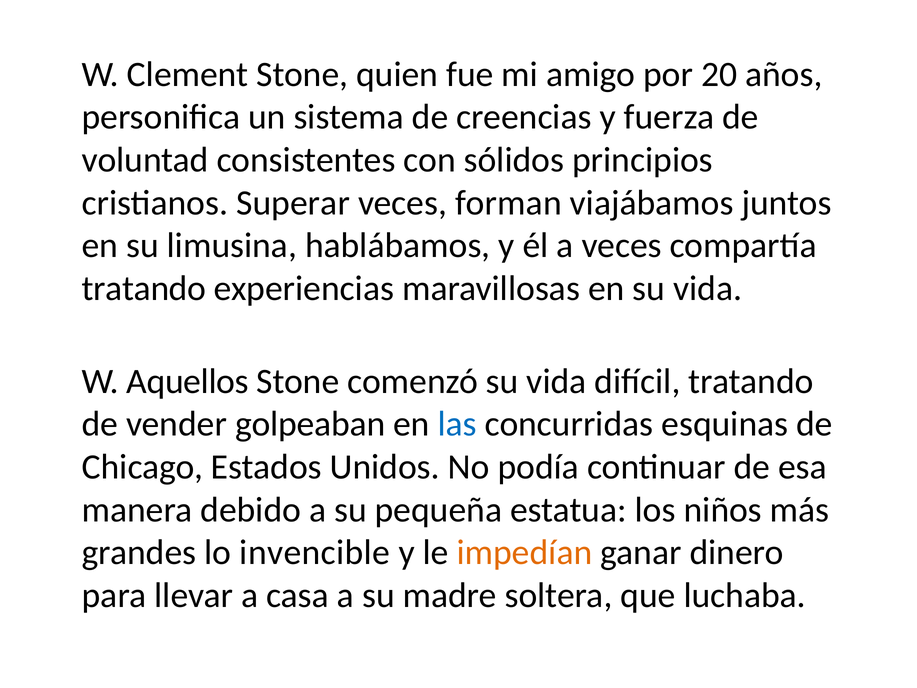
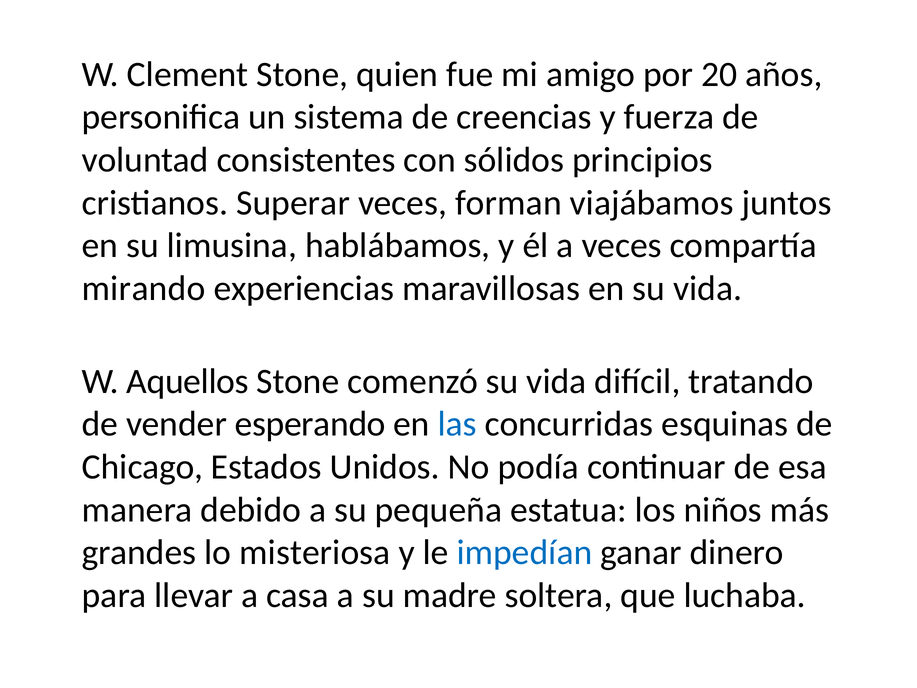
tratando: tratando -> mirando (144, 288)
golpeaban: golpeaban -> esperando (310, 424)
invencible: invencible -> misteriosa (315, 552)
impedían colour: orange -> blue (525, 552)
